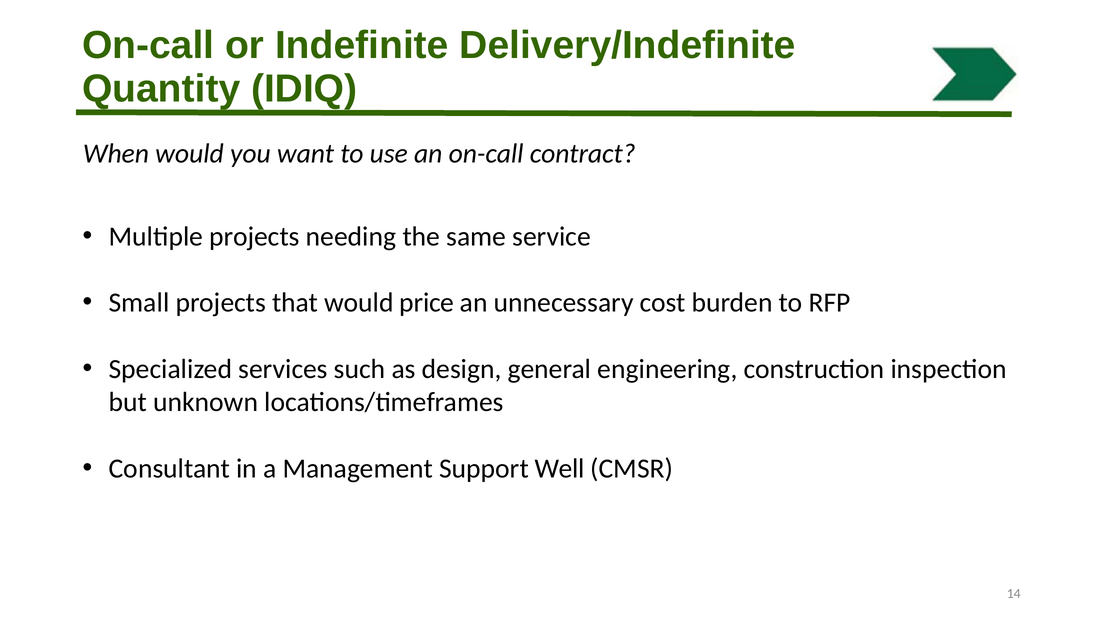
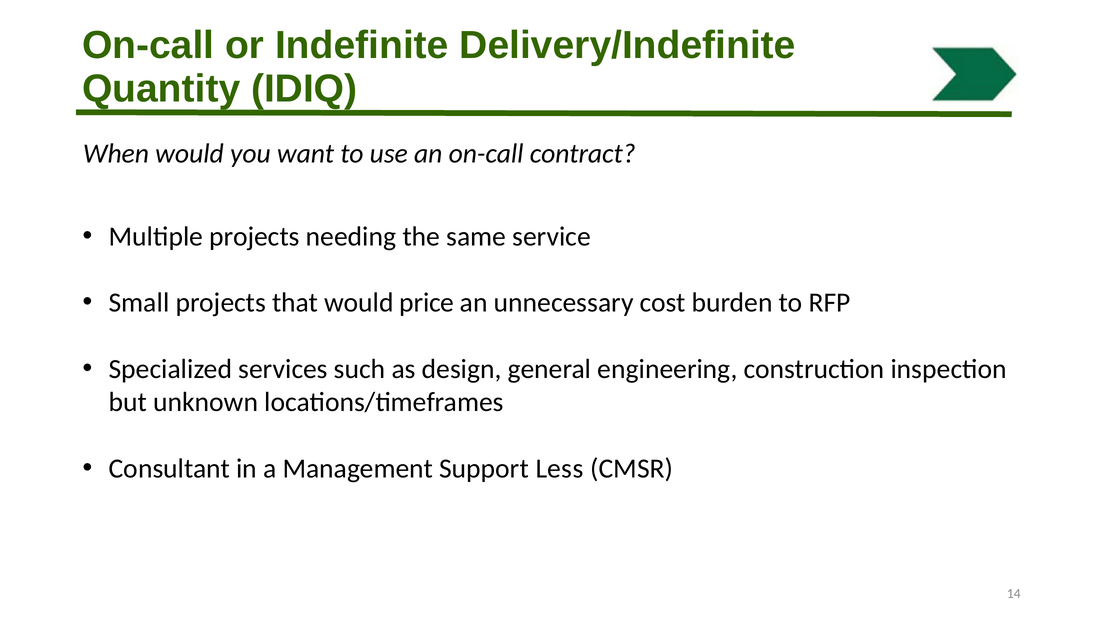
Well: Well -> Less (559, 468)
